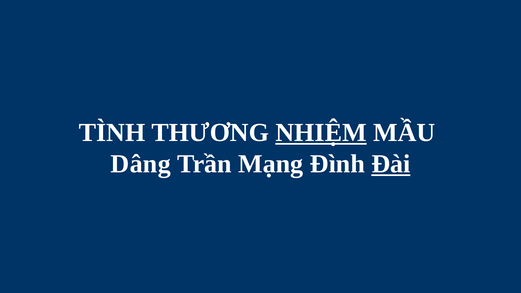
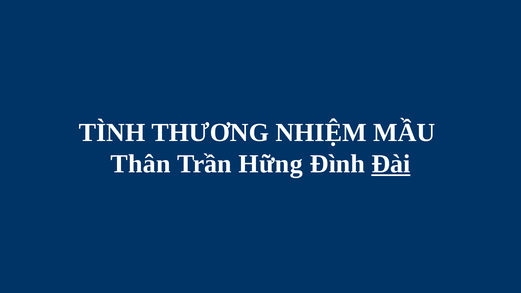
NHIỆM underline: present -> none (321, 133)
Dâng: Dâng -> Thân (141, 164)
Mạng: Mạng -> Hững (271, 164)
